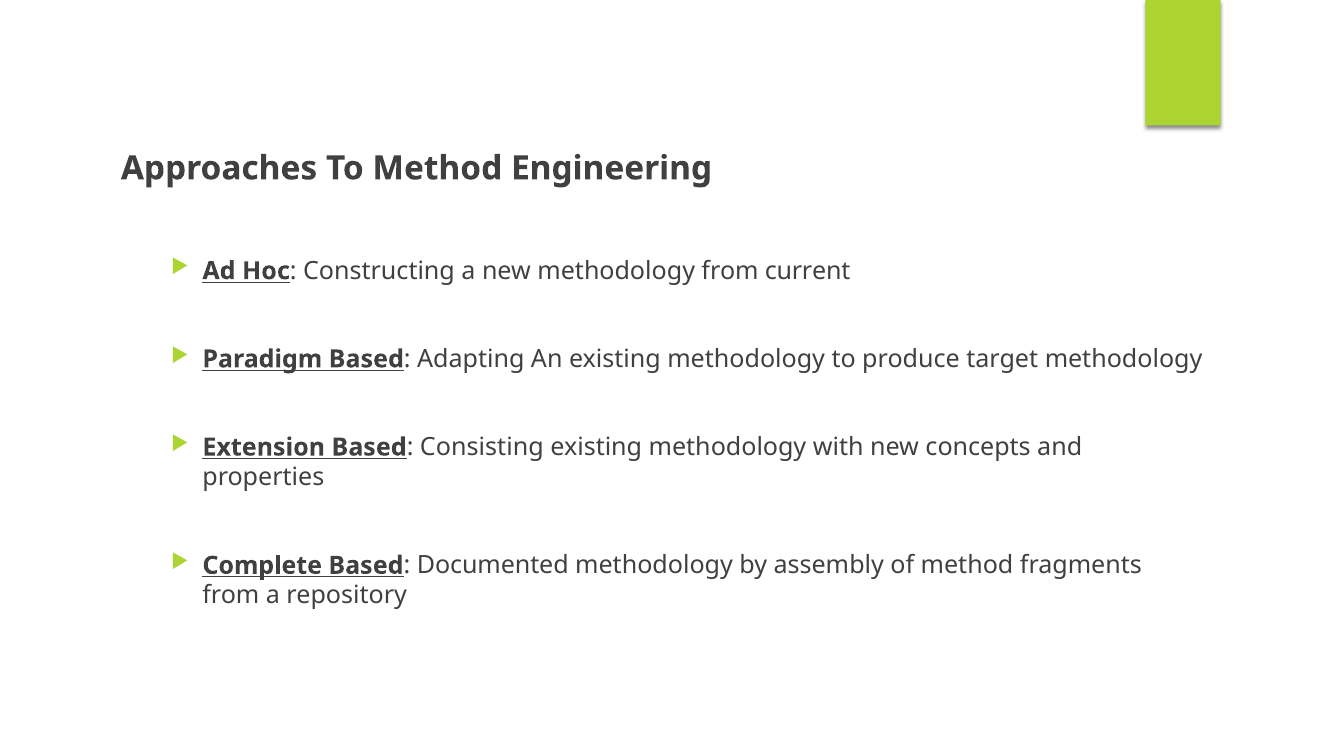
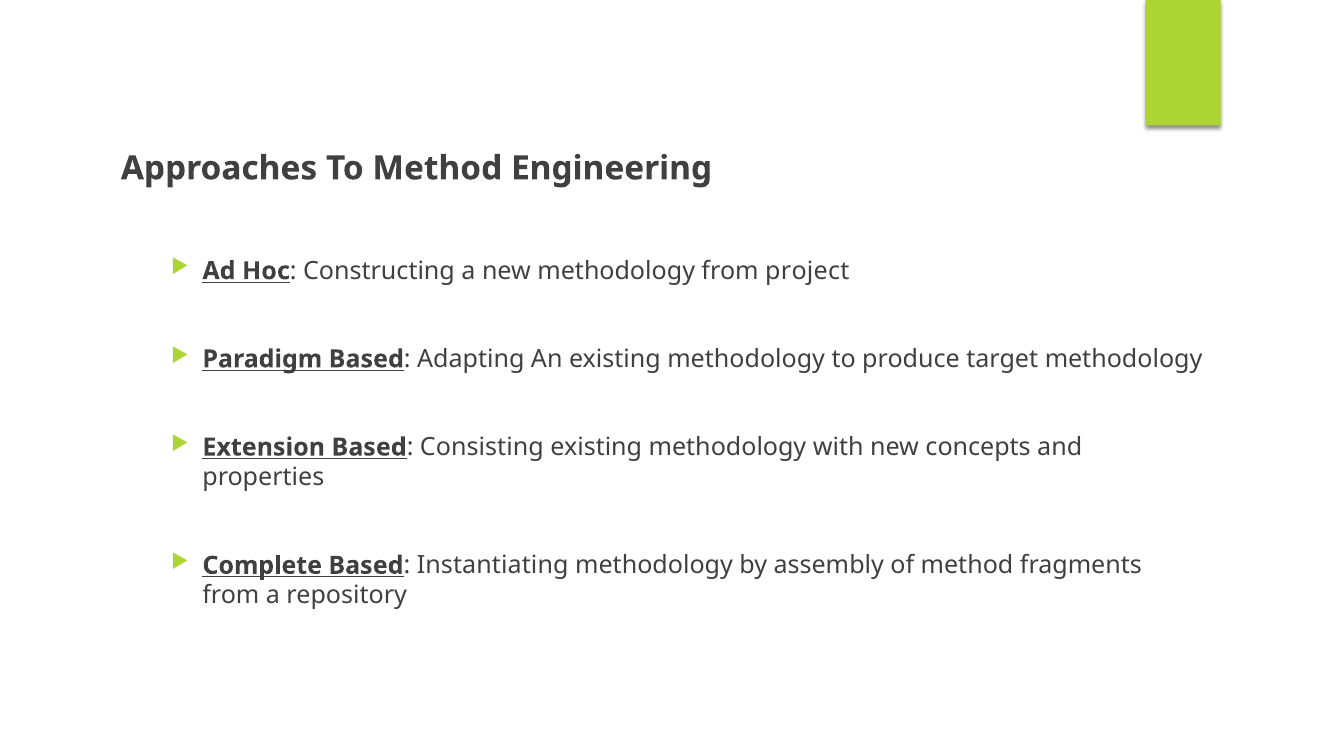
current: current -> project (807, 271)
Documented: Documented -> Instantiating (493, 565)
